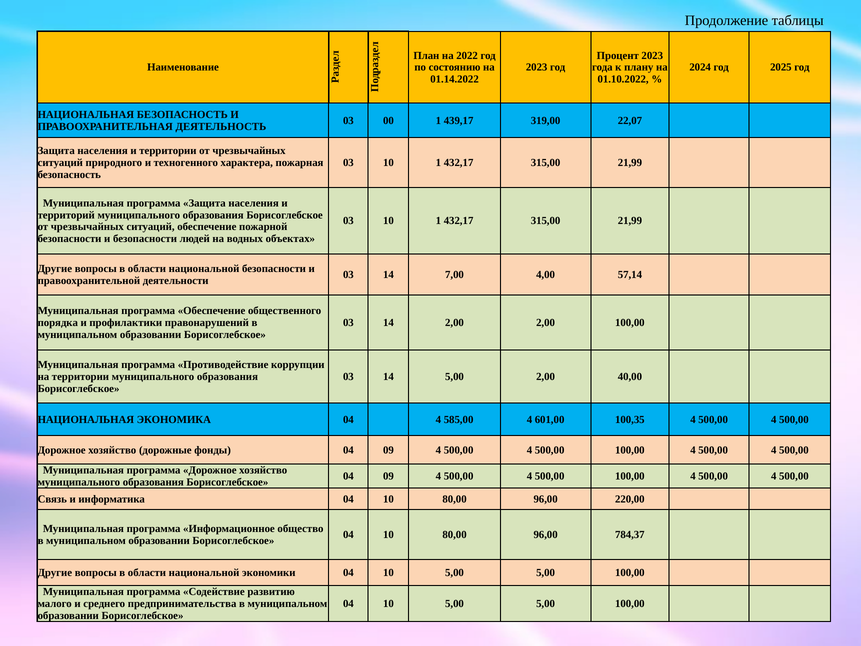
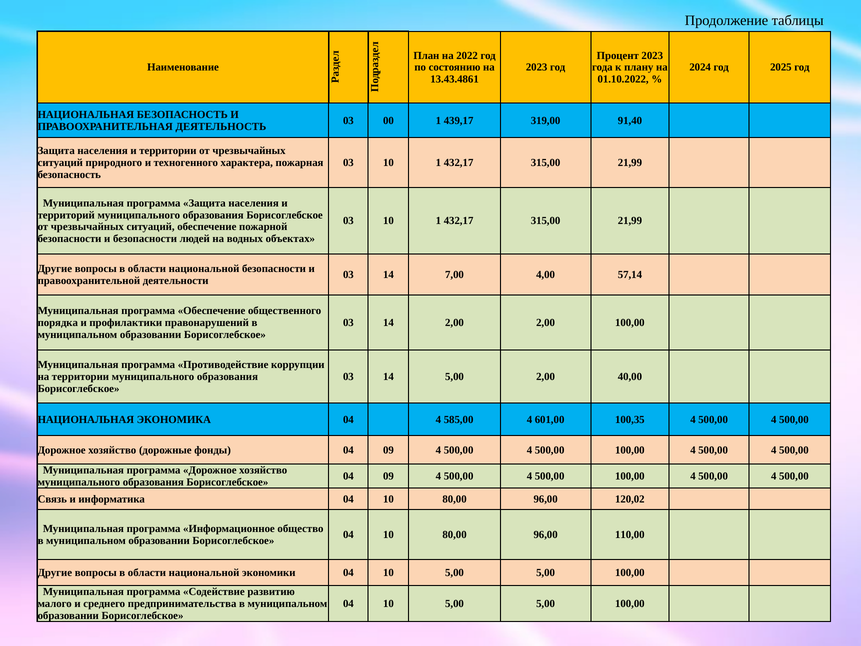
01.14.2022: 01.14.2022 -> 13.43.4861 (455, 79)
22,07: 22,07 -> 91,40 (630, 120)
220,00: 220,00 -> 120,02 (630, 499)
784,37: 784,37 -> 110,00 (630, 534)
